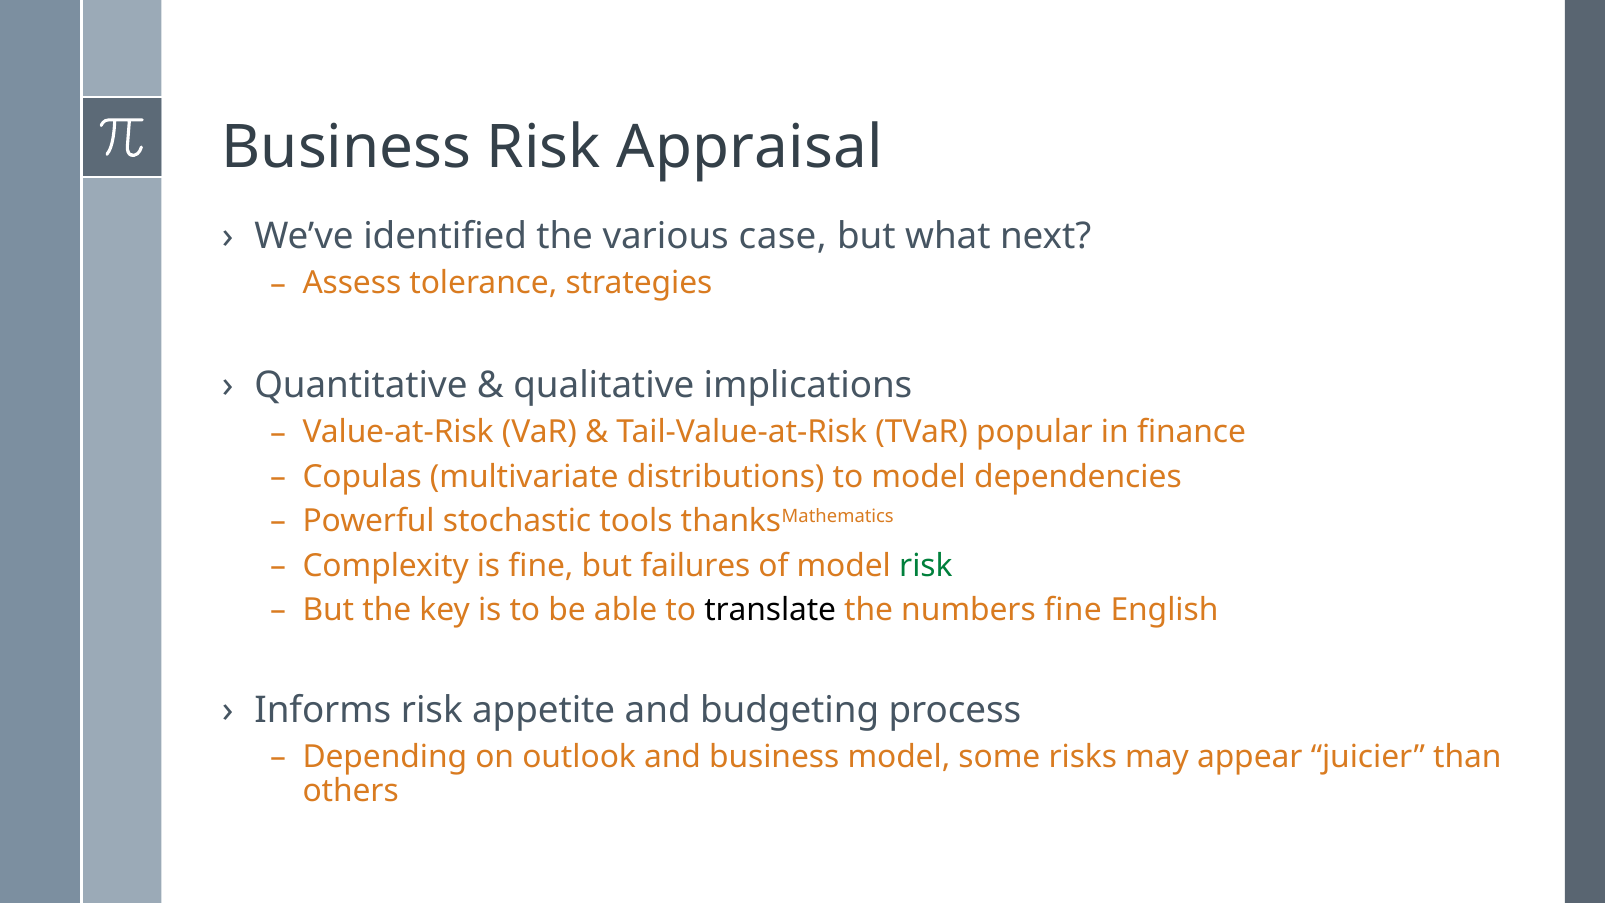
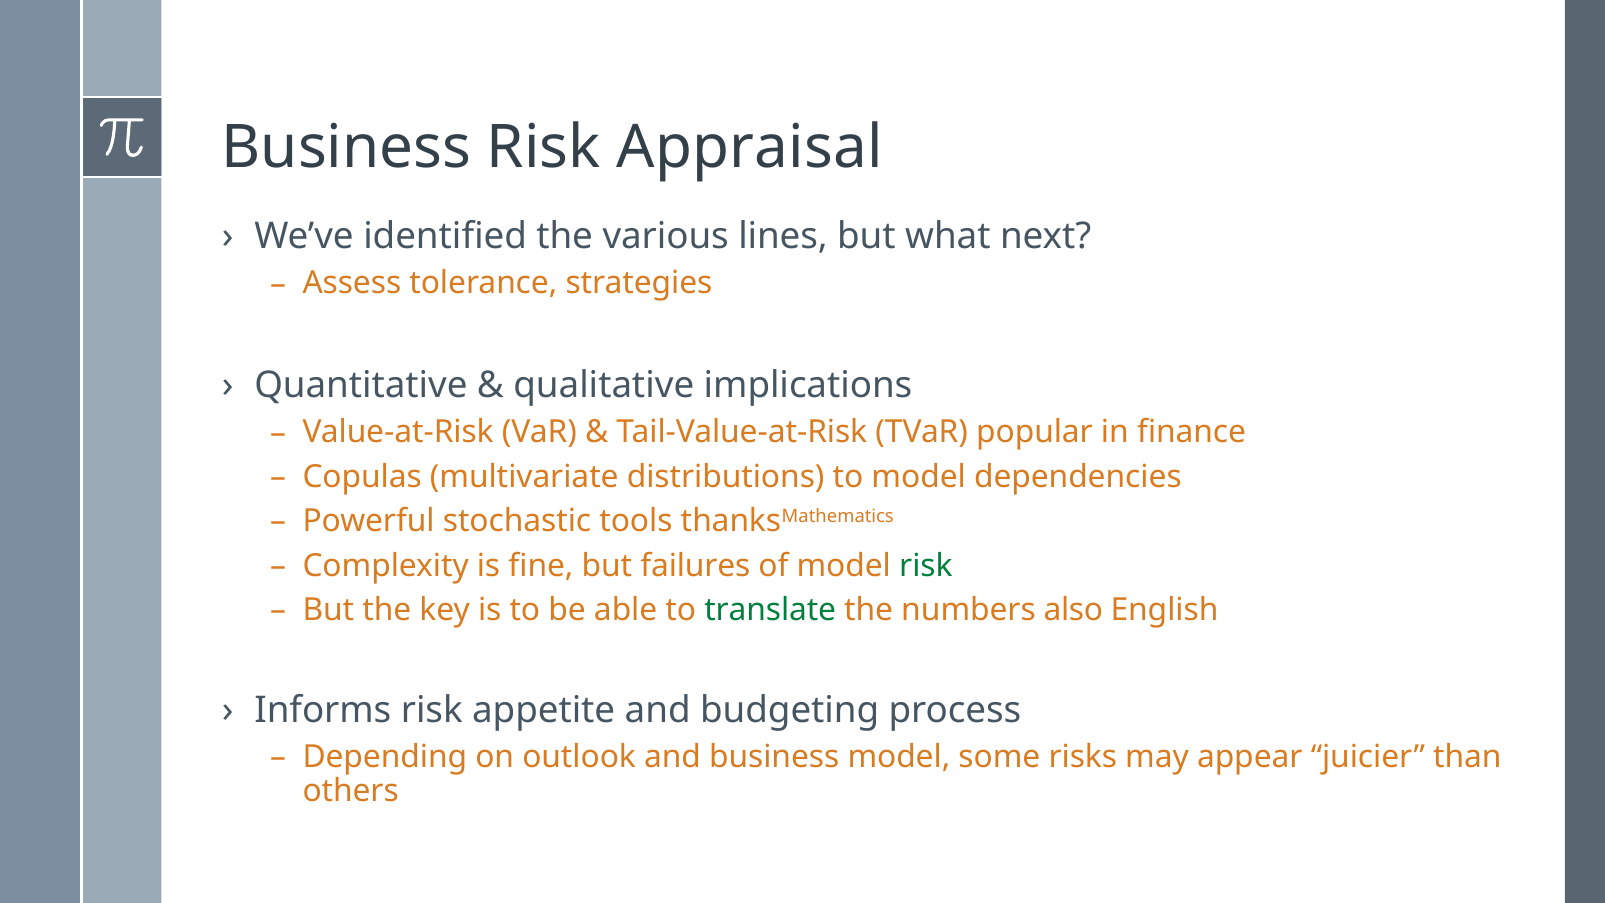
case: case -> lines (783, 236)
translate colour: black -> green (770, 610)
numbers fine: fine -> also (1073, 610)
